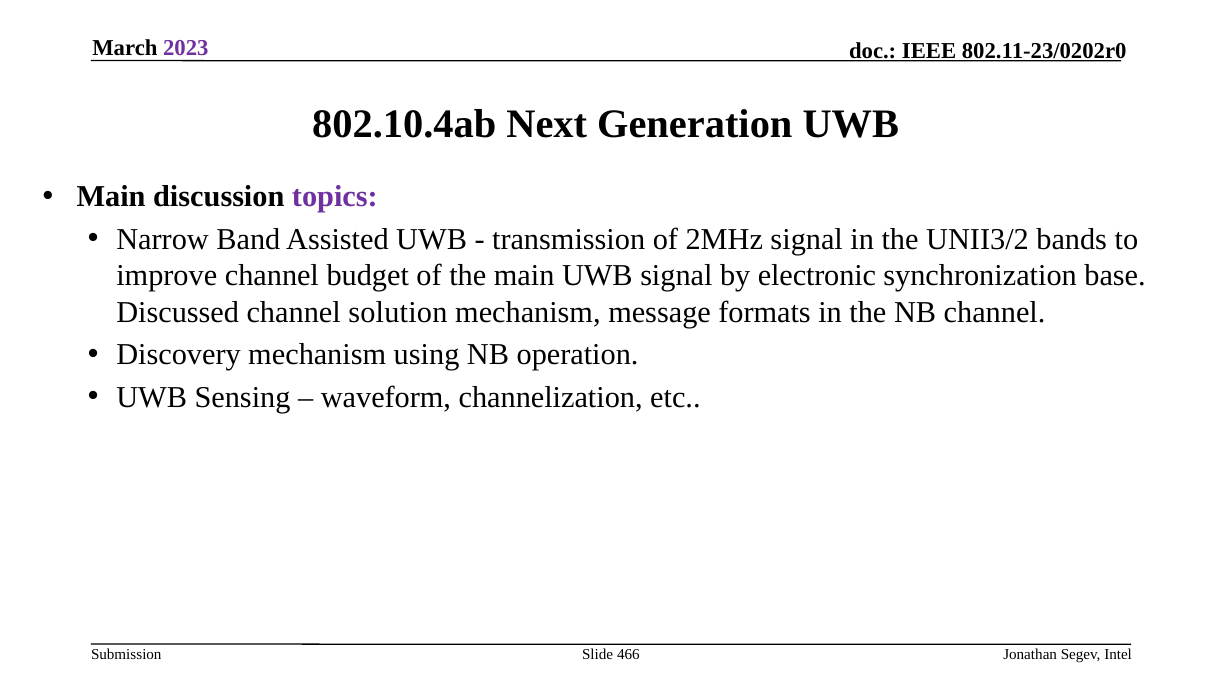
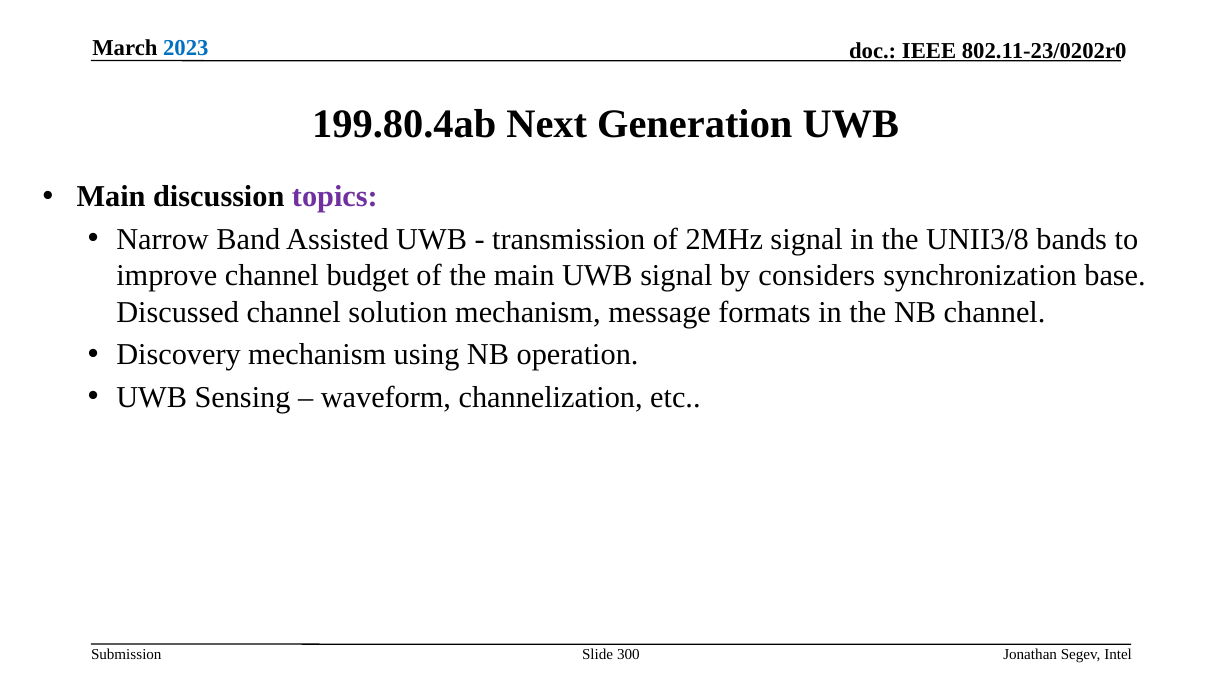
2023 colour: purple -> blue (186, 48)
802.10.4ab: 802.10.4ab -> 199.80.4ab (404, 124)
UNII3/2: UNII3/2 -> UNII3/8 (977, 239)
electronic: electronic -> considers (817, 276)
466: 466 -> 300 (628, 654)
